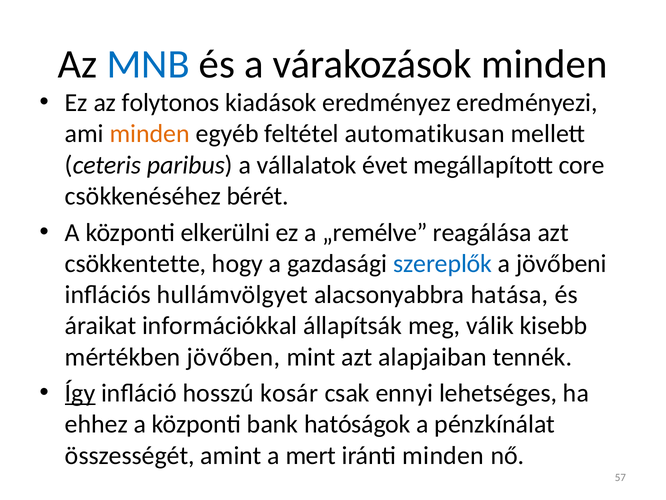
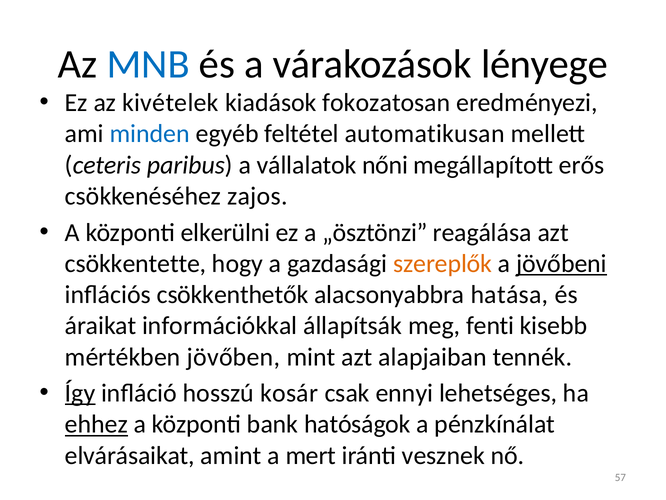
várakozások minden: minden -> lényege (544, 64)
folytonos: folytonos -> kivételek (170, 103)
eredményez: eredményez -> fokozatosan (386, 103)
minden colour: orange -> blue (150, 134)
évet: évet -> nőni (385, 165)
core: core -> erős (582, 165)
bérét: bérét -> zajos (257, 196)
„remélve: „remélve -> „ösztönzi (375, 232)
szereplők colour: blue -> orange (443, 263)
jövőbeni underline: none -> present (561, 263)
hullámvölgyet: hullámvölgyet -> csökkenthetők (233, 294)
válik: válik -> fenti (490, 326)
ehhez underline: none -> present (96, 424)
összességét: összességét -> elvárásaikat (130, 455)
iránti minden: minden -> vesznek (443, 455)
